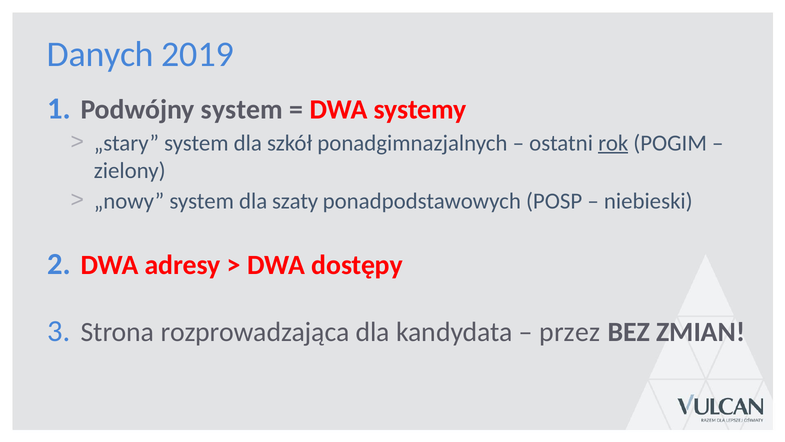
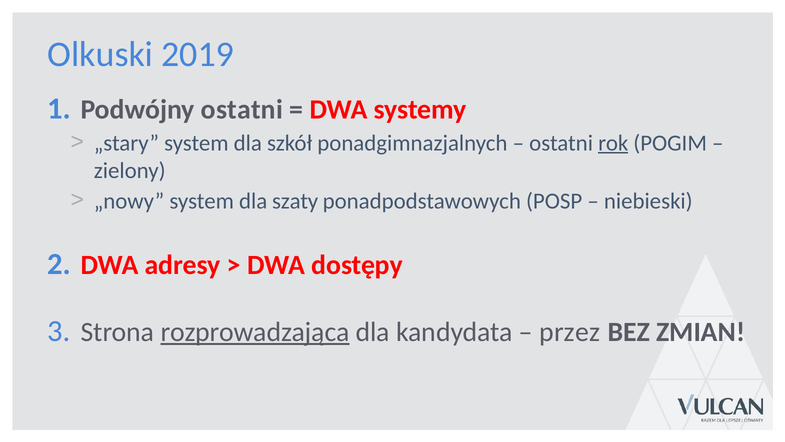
Danych: Danych -> Olkuski (100, 54)
Podwójny system: system -> ostatni (242, 110)
rozprowadzająca underline: none -> present (255, 332)
